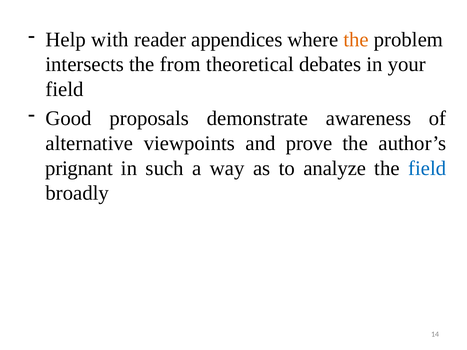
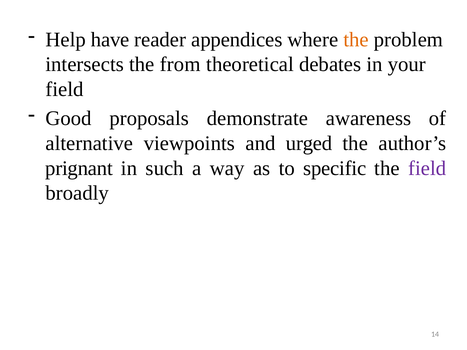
with: with -> have (110, 40)
prove: prove -> urged (309, 143)
analyze: analyze -> specific (335, 168)
field colour: blue -> purple (427, 168)
